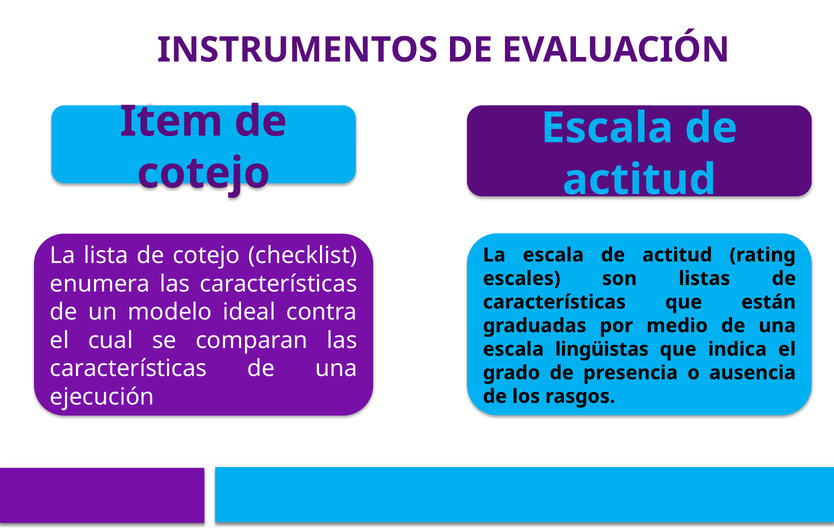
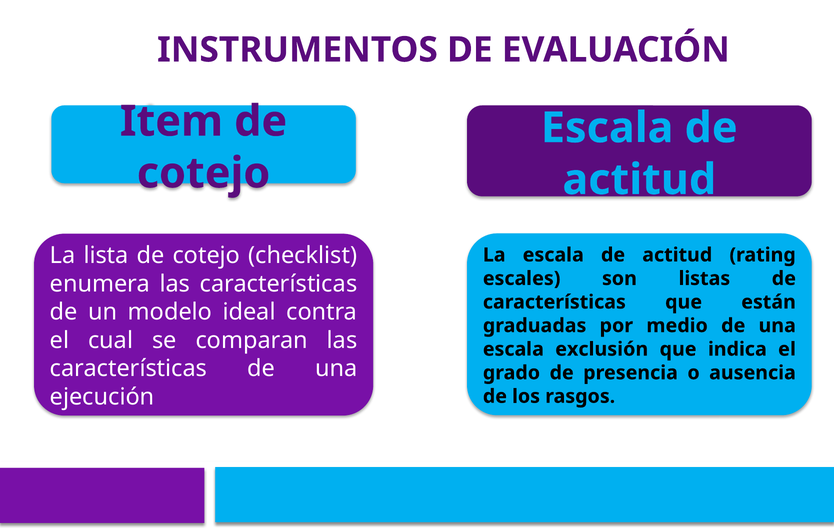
lingüistas: lingüistas -> exclusión (602, 349)
